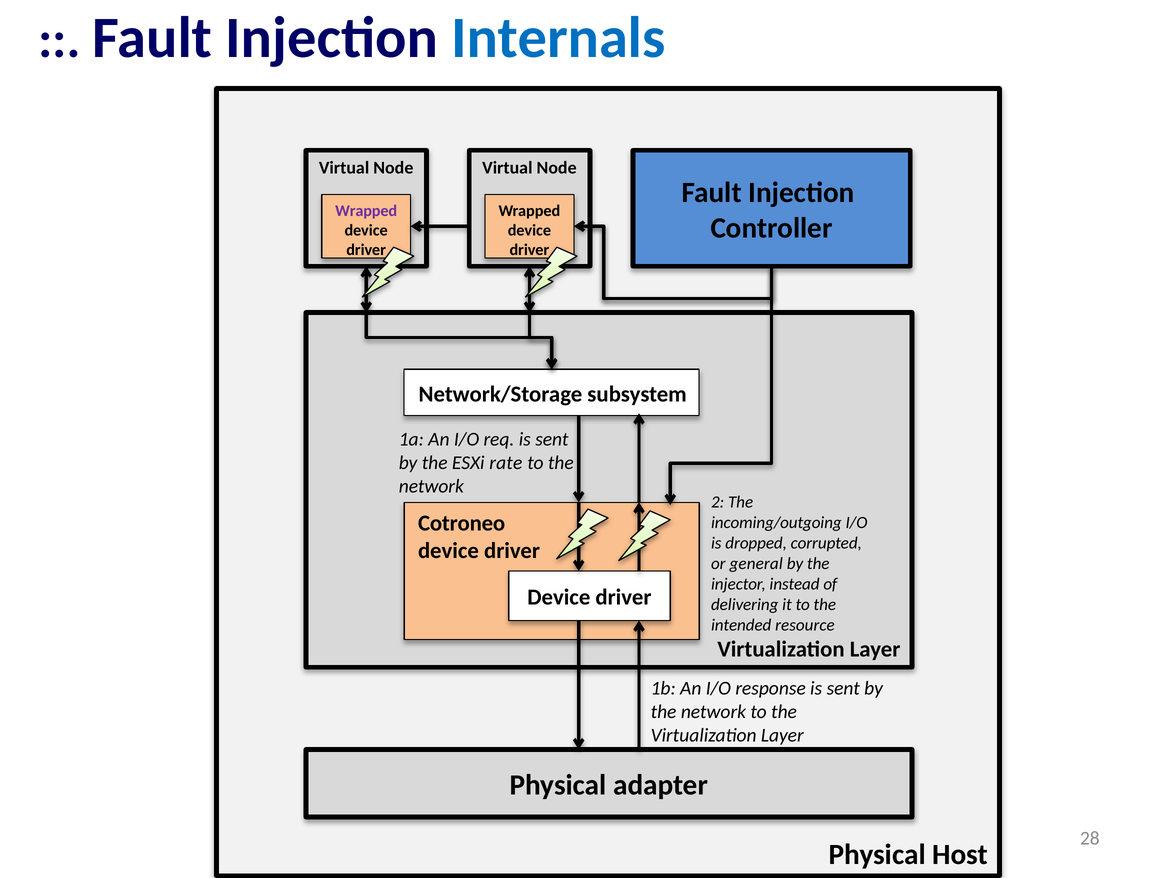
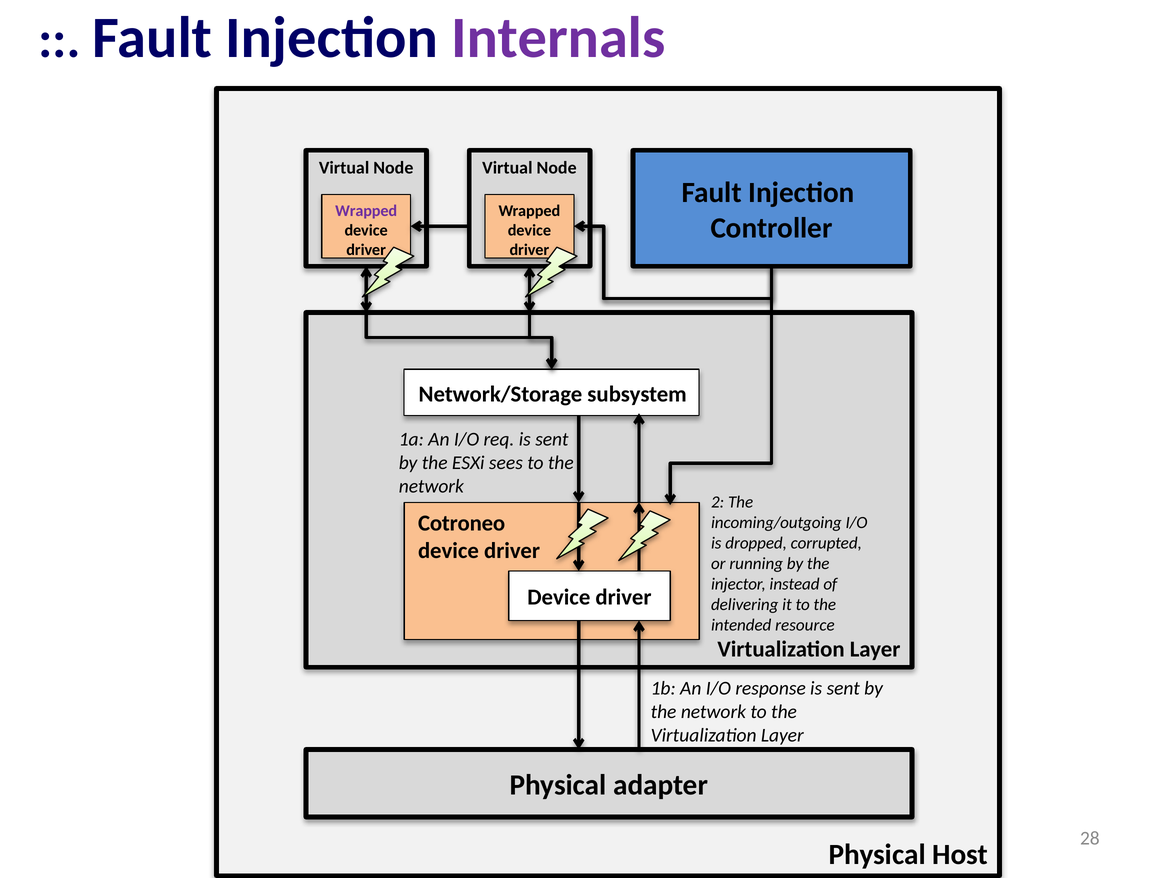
Internals colour: blue -> purple (558, 38)
rate: rate -> sees (506, 462)
general: general -> running (756, 563)
